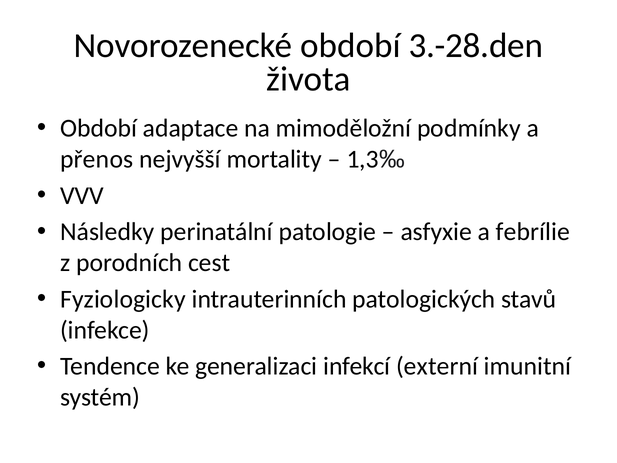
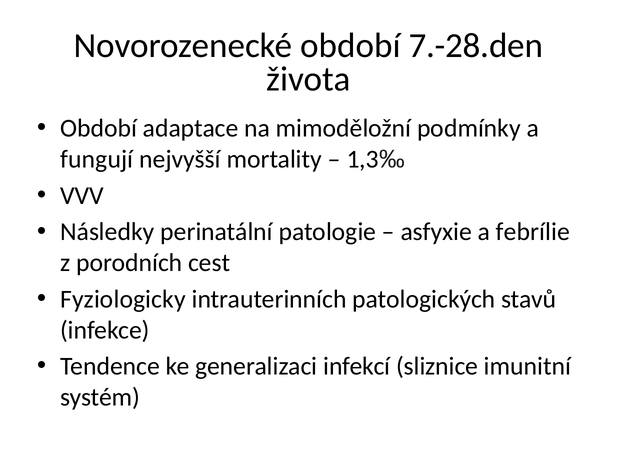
3.-28.den: 3.-28.den -> 7.-28.den (476, 45)
přenos: přenos -> fungují (97, 159)
externí: externí -> sliznice (437, 366)
